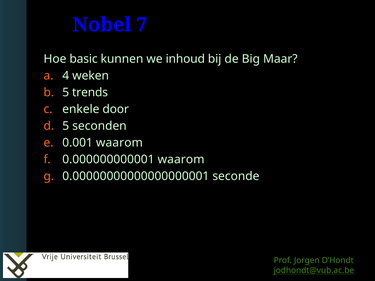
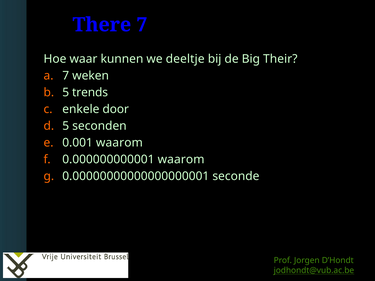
Nobel: Nobel -> There (102, 25)
basic: basic -> waar (83, 59)
inhoud: inhoud -> deeltje (185, 59)
Maar: Maar -> Their (280, 59)
4: 4 -> 7 (66, 76)
